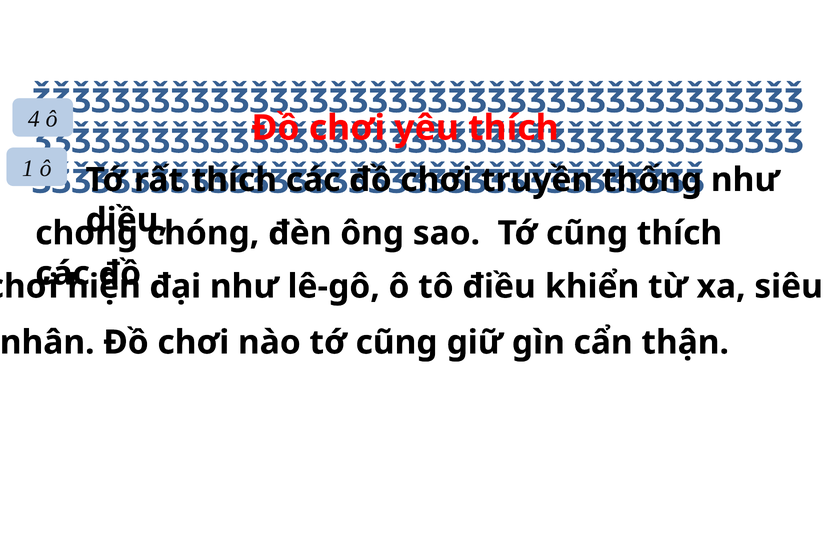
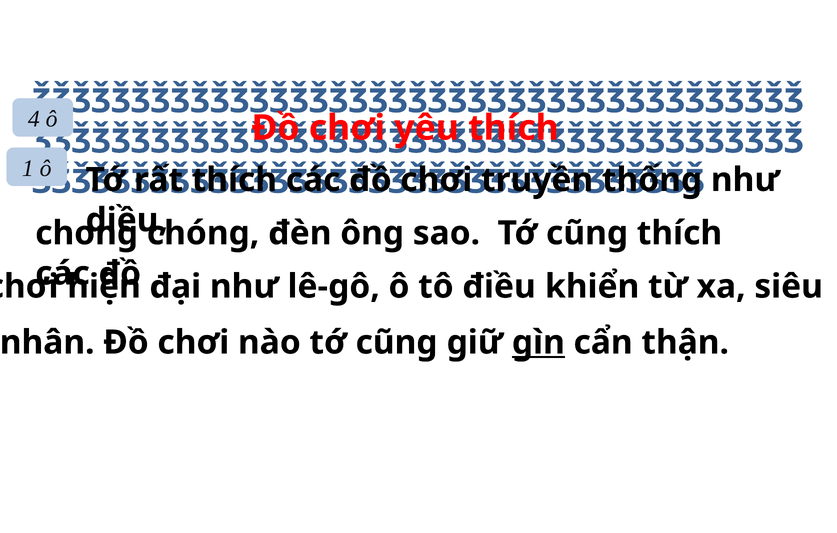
gìn underline: none -> present (538, 343)
